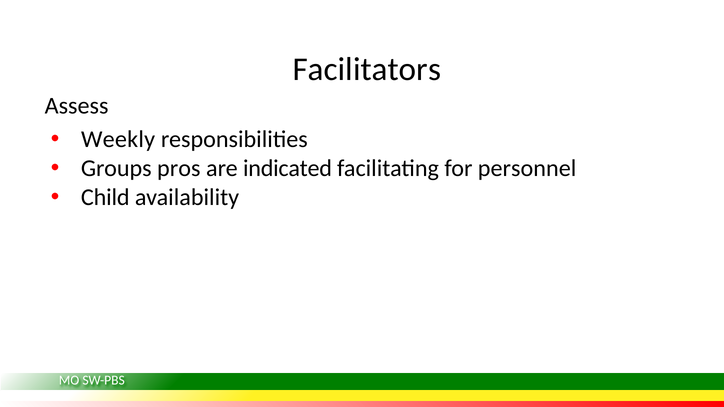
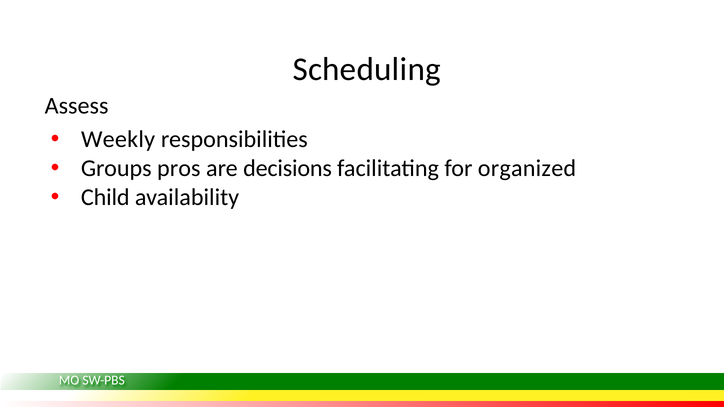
Facilitators: Facilitators -> Scheduling (367, 69)
indicated: indicated -> decisions (287, 169)
personnel: personnel -> organized (527, 169)
